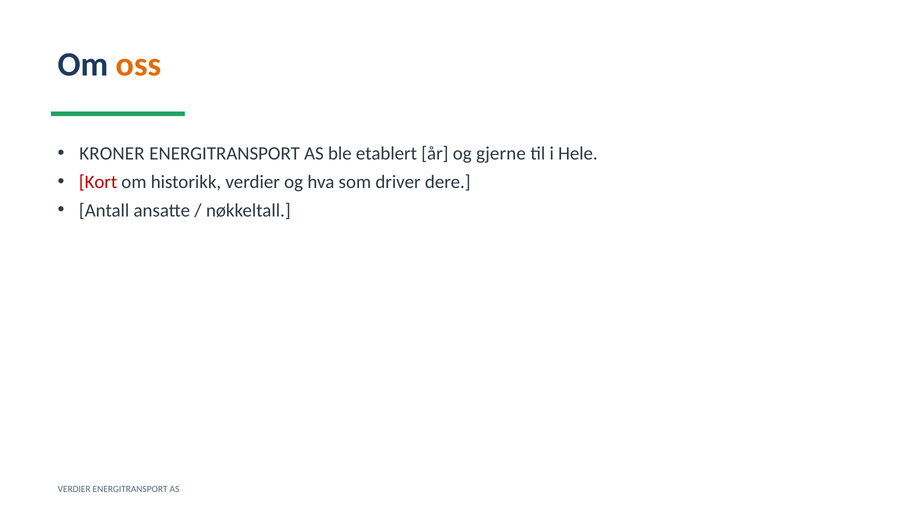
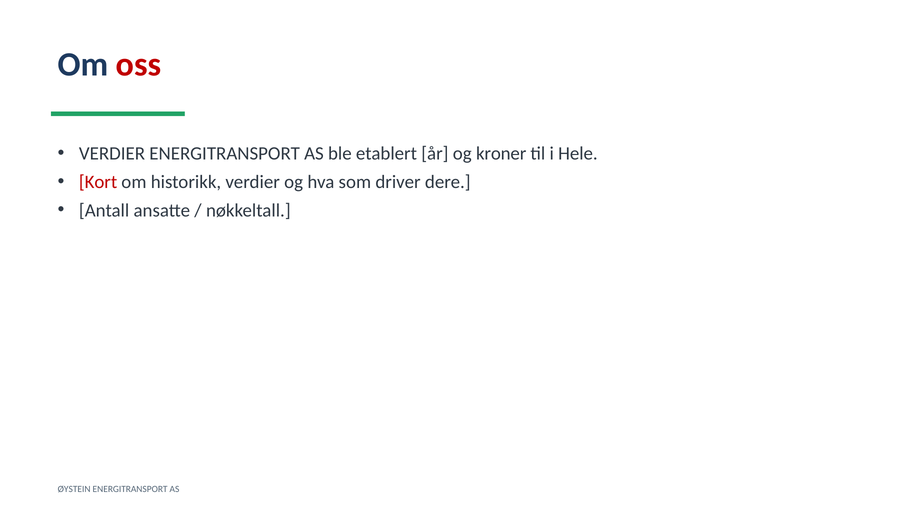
oss colour: orange -> red (139, 65)
KRONER: KRONER -> VERDIER (112, 154)
gjerne: gjerne -> kroner (501, 154)
VERDIER: VERDIER -> ØYSTEIN (74, 490)
